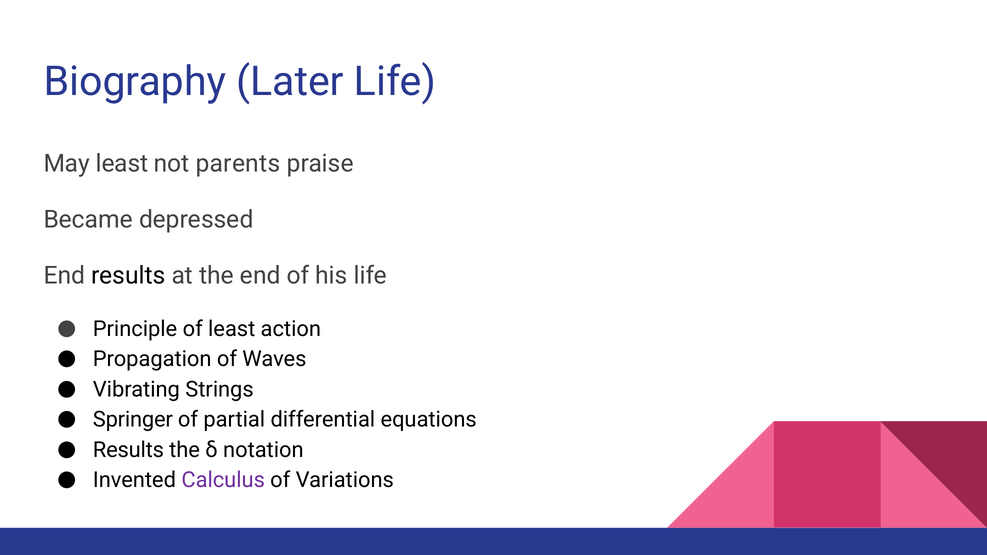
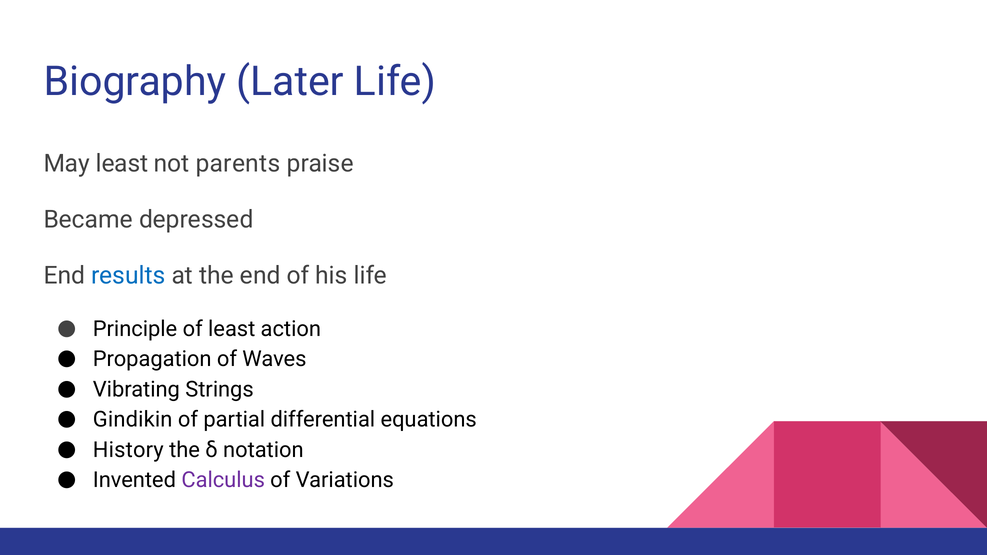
results colour: black -> blue (128, 275)
Springer: Springer -> Gindikin (133, 420)
Results: Results -> History (128, 450)
